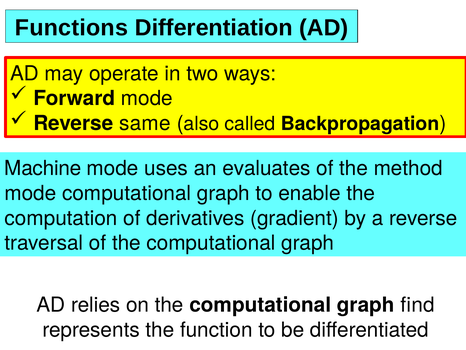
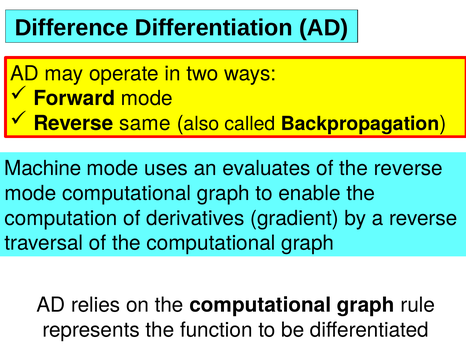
Functions: Functions -> Difference (72, 28)
the method: method -> reverse (408, 168)
find: find -> rule (418, 305)
